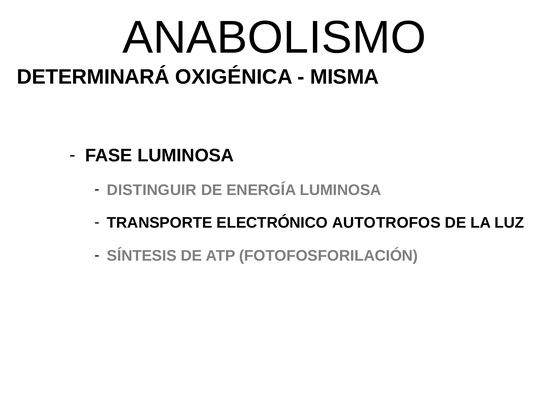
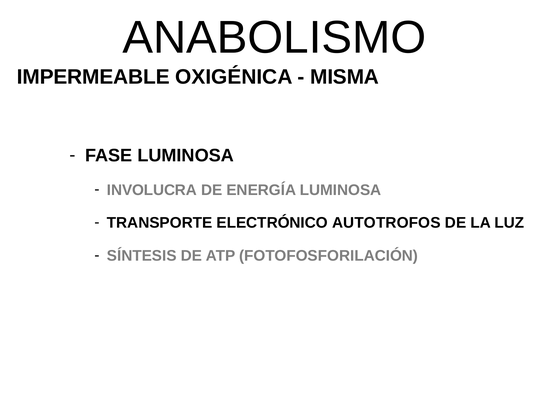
DETERMINARÁ: DETERMINARÁ -> IMPERMEABLE (93, 77)
DISTINGUIR: DISTINGUIR -> INVOLUCRA (152, 190)
